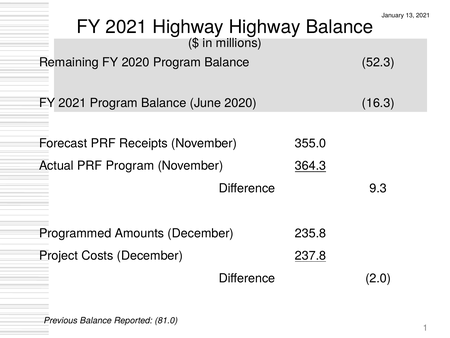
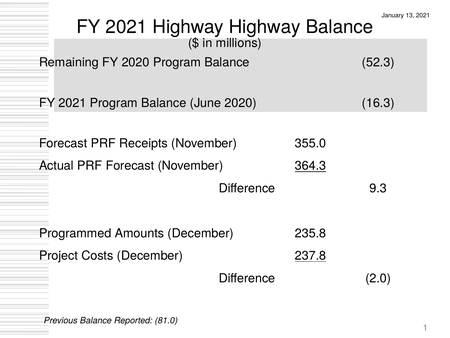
PRF Program: Program -> Forecast (130, 166)
